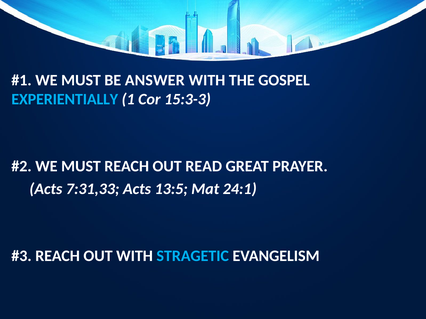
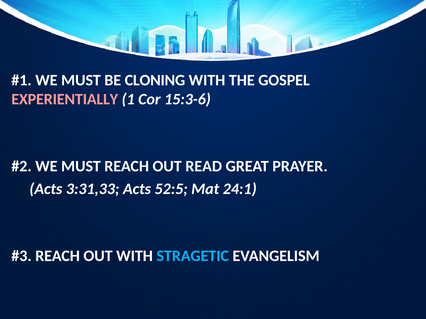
ANSWER: ANSWER -> CLONING (155, 80)
EXPERIENTIALLY colour: light blue -> pink (65, 99)
15:3-3: 15:3-3 -> 15:3-6 (187, 99)
7:31,33: 7:31,33 -> 3:31,33 (93, 189)
13:5: 13:5 -> 52:5 (171, 189)
